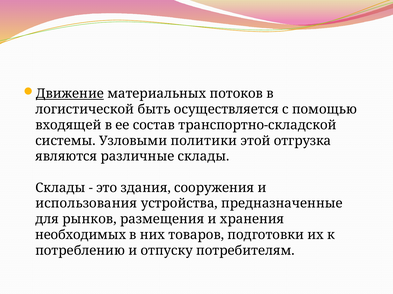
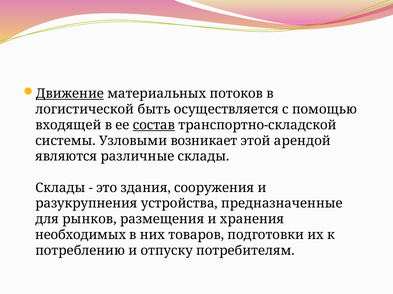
состав underline: none -> present (154, 125)
политики: политики -> возникает (204, 141)
отгрузка: отгрузка -> арендой (302, 141)
использования: использования -> разукрупнения (86, 204)
